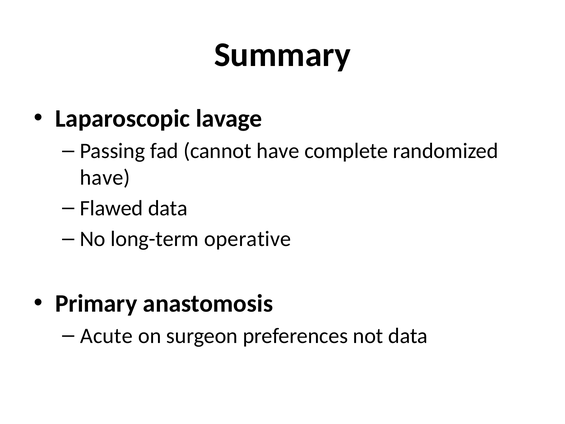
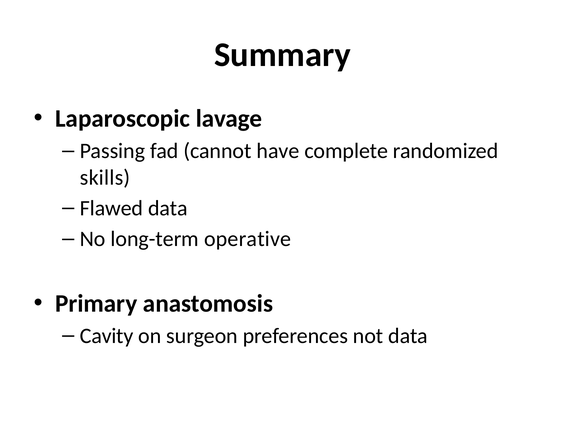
have: have -> skills (105, 177)
Acute: Acute -> Cavity (107, 336)
